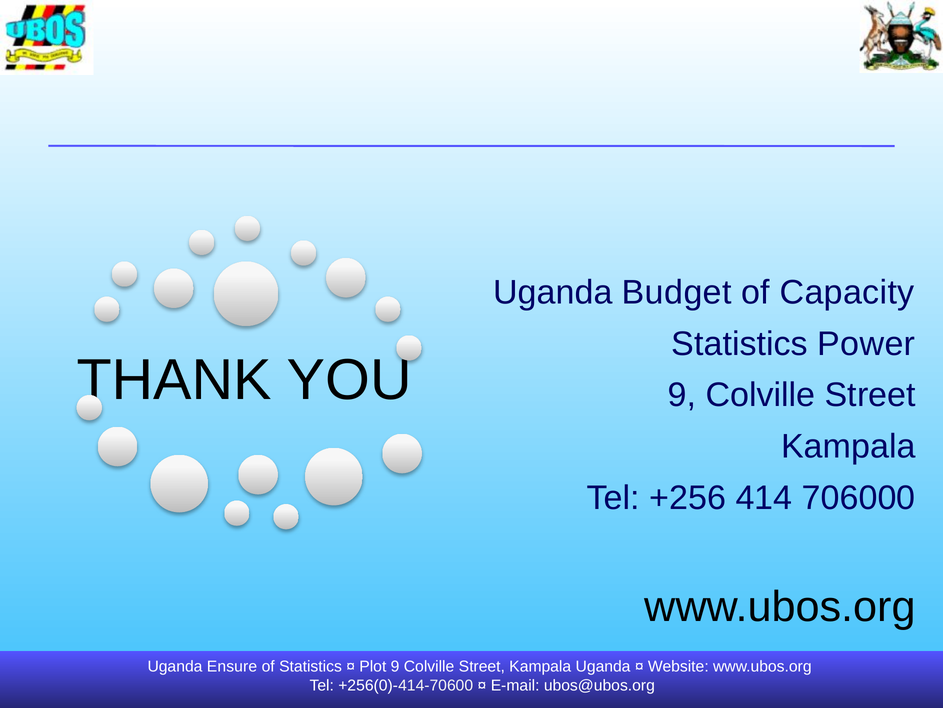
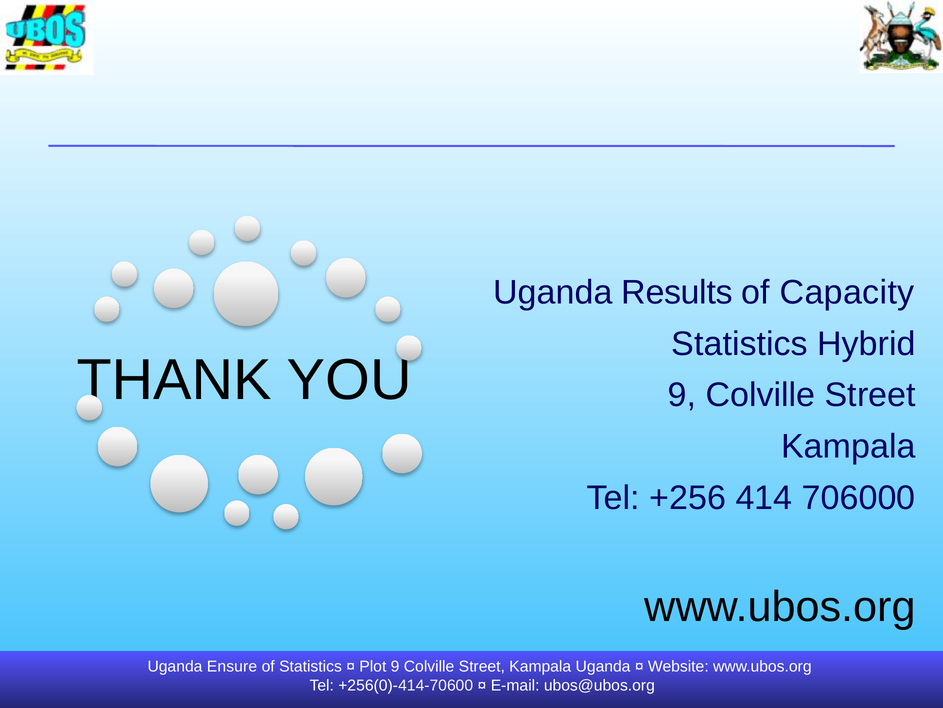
Budget: Budget -> Results (677, 292)
Power: Power -> Hybrid (866, 343)
